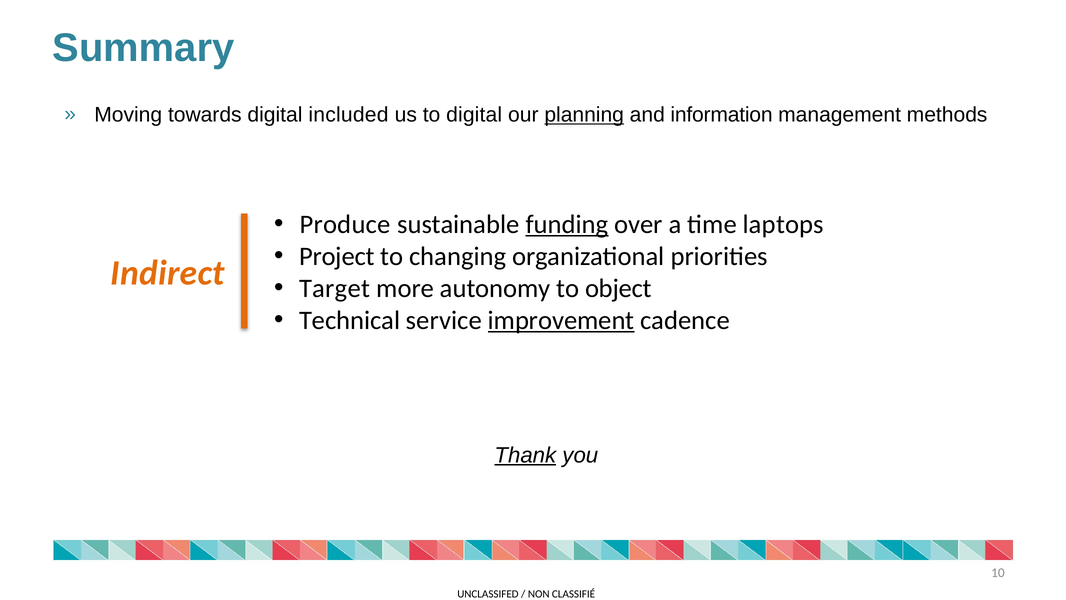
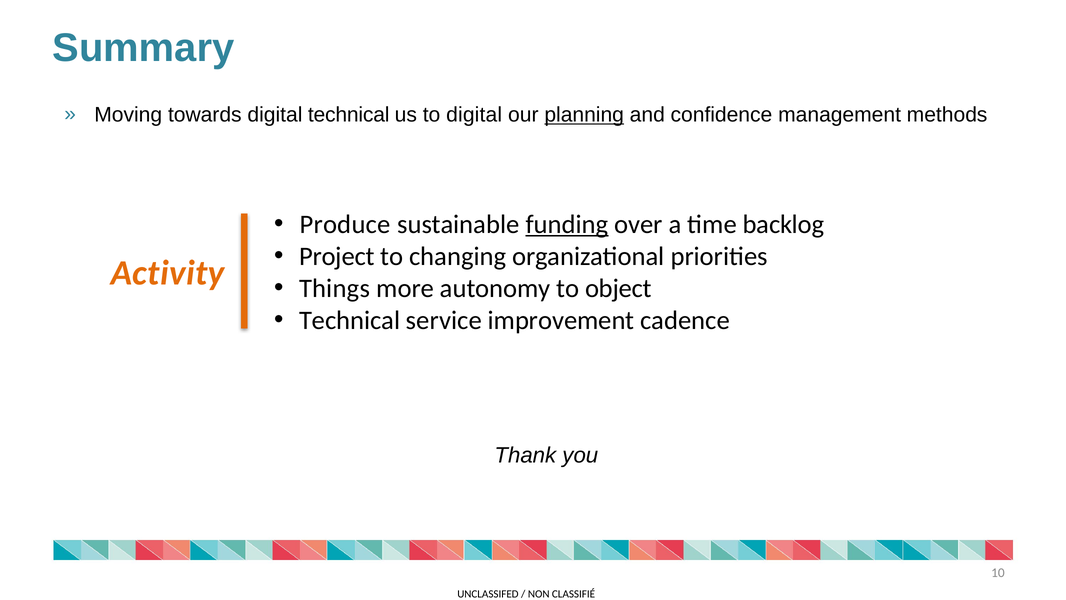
digital included: included -> technical (349, 115)
information: information -> confidence (721, 115)
laptops: laptops -> backlog (783, 224)
Indirect: Indirect -> Activity (168, 273)
Target: Target -> Things (335, 288)
improvement underline: present -> none (561, 320)
Thank underline: present -> none (525, 455)
